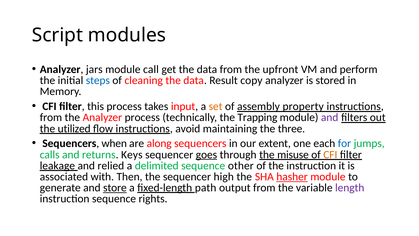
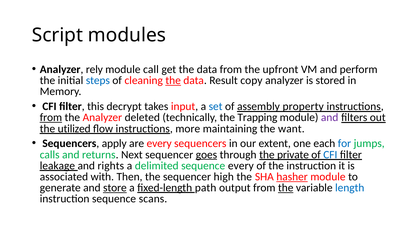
jars: jars -> rely (94, 69)
the underline: none -> present (173, 80)
this process: process -> decrypt (124, 106)
set colour: orange -> blue (216, 106)
from underline: none -> present (51, 117)
Analyzer process: process -> deleted (142, 117)
avoid: avoid -> more (188, 128)
three: three -> want (291, 128)
when: when -> apply (114, 143)
are along: along -> every (159, 143)
Keys: Keys -> Next (132, 154)
misuse: misuse -> private (293, 154)
CFI colour: orange -> blue (330, 154)
relied: relied -> rights (111, 165)
sequence other: other -> every (241, 165)
the underline: none -> present (286, 187)
length colour: purple -> blue (350, 187)
rights: rights -> scans (153, 198)
